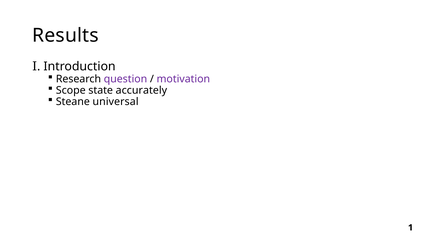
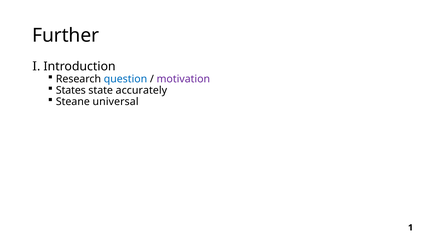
Results: Results -> Further (66, 35)
question colour: purple -> blue (126, 79)
Scope: Scope -> States (71, 90)
